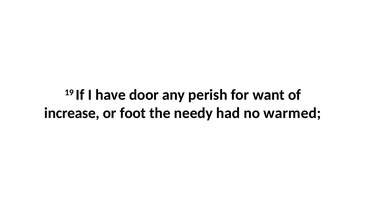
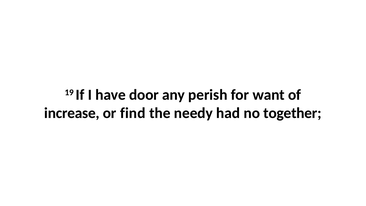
foot: foot -> find (133, 113)
warmed: warmed -> together (292, 113)
